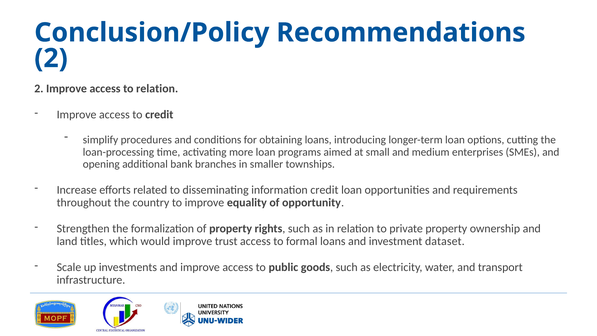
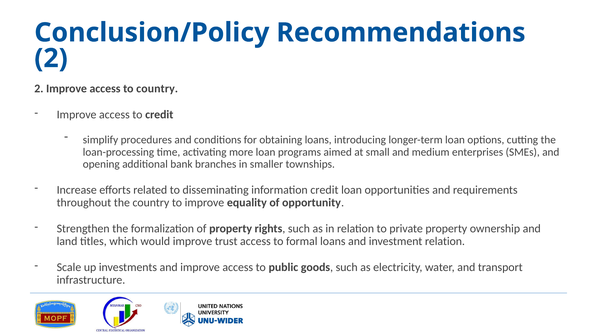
to relation: relation -> country (157, 89)
investment dataset: dataset -> relation (445, 241)
